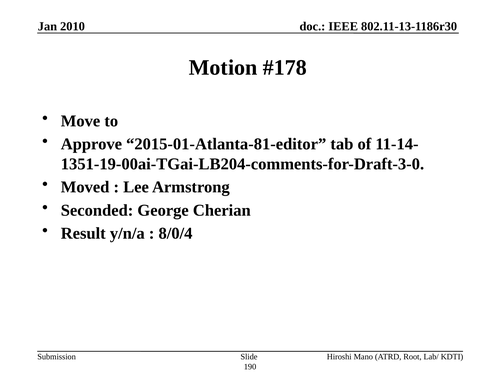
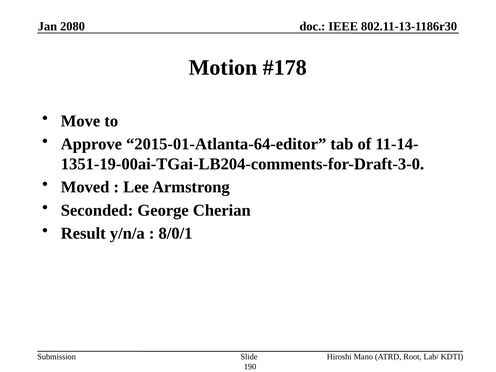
2010: 2010 -> 2080 (73, 26)
2015-01-Atlanta-81-editor: 2015-01-Atlanta-81-editor -> 2015-01-Atlanta-64-editor (226, 144)
8/0/4: 8/0/4 -> 8/0/1 (176, 233)
